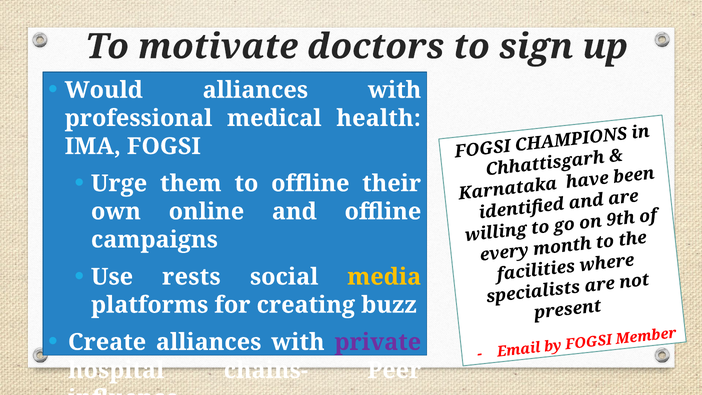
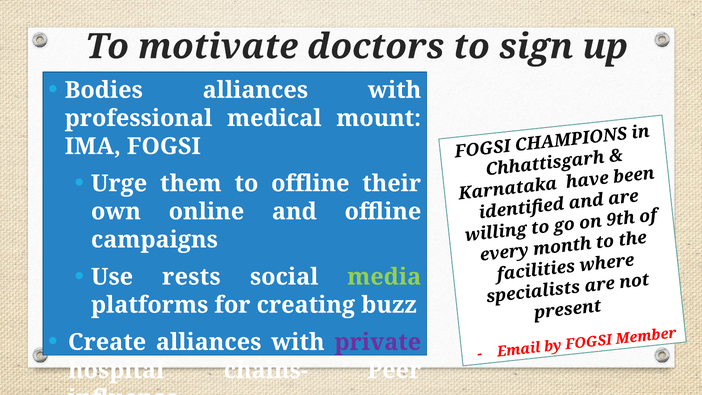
Would: Would -> Bodies (104, 90)
health: health -> mount (379, 118)
media colour: yellow -> light green (384, 277)
